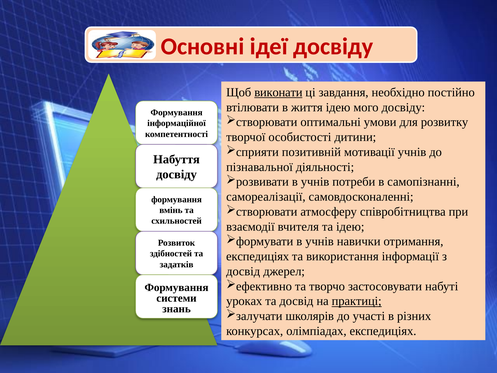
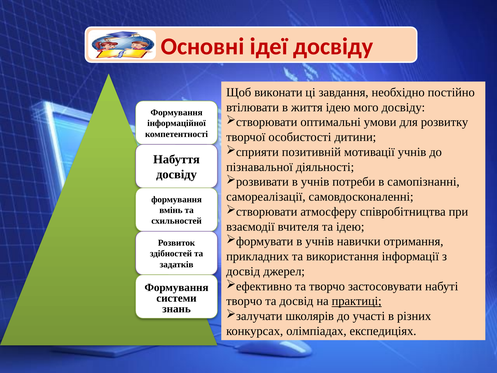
виконати underline: present -> none (278, 92)
експедиціях: експедиціях -> прикладних (258, 256)
уроках: уроках -> творчо (244, 301)
